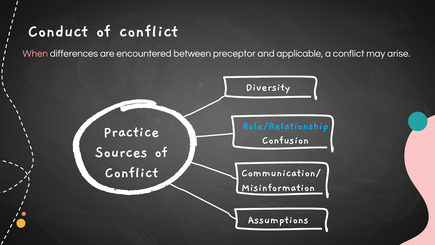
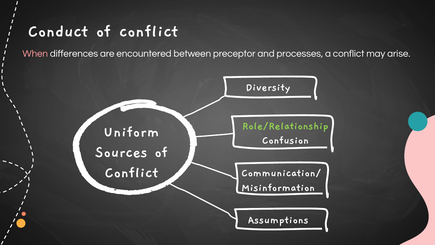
applicable: applicable -> processes (300, 54)
Role/Relationship colour: light blue -> light green (285, 125)
Practice: Practice -> Uniform (131, 131)
